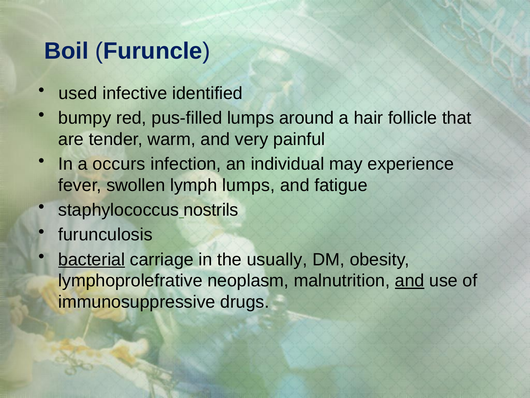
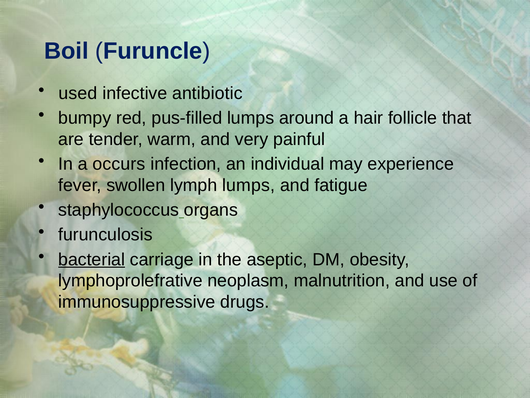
identified: identified -> antibiotic (207, 93)
nostrils: nostrils -> organs (211, 210)
usually: usually -> aseptic (277, 259)
and underline: present -> none (410, 280)
